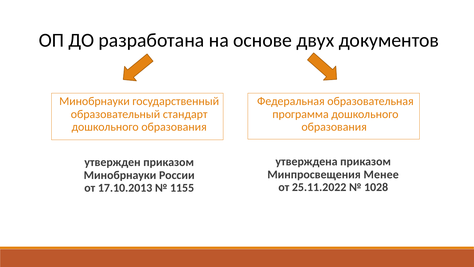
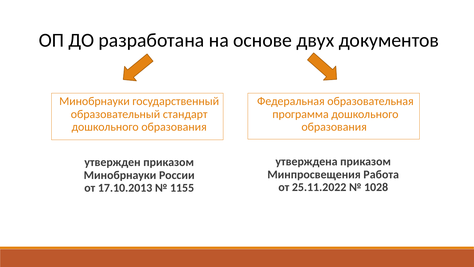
Менее: Менее -> Работа (381, 174)
